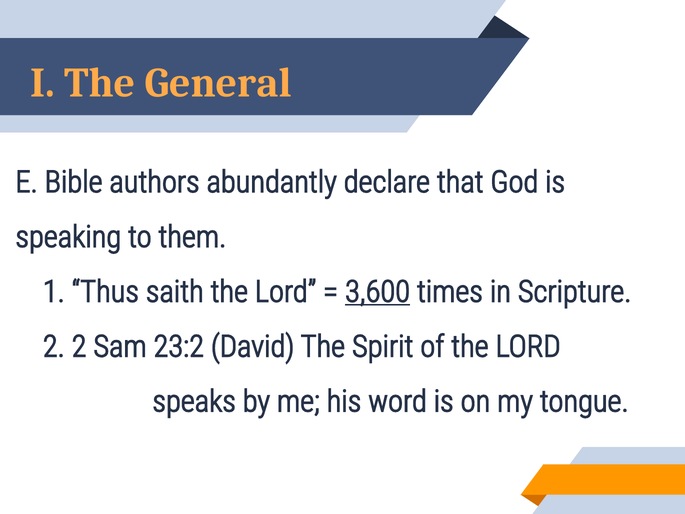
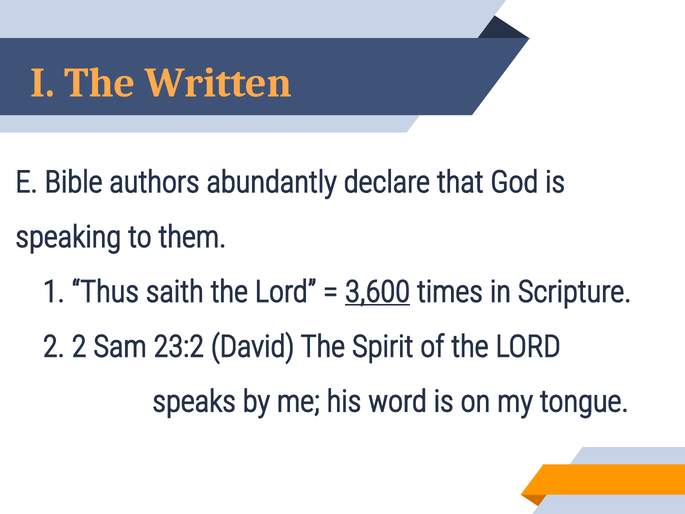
General: General -> Written (218, 83)
